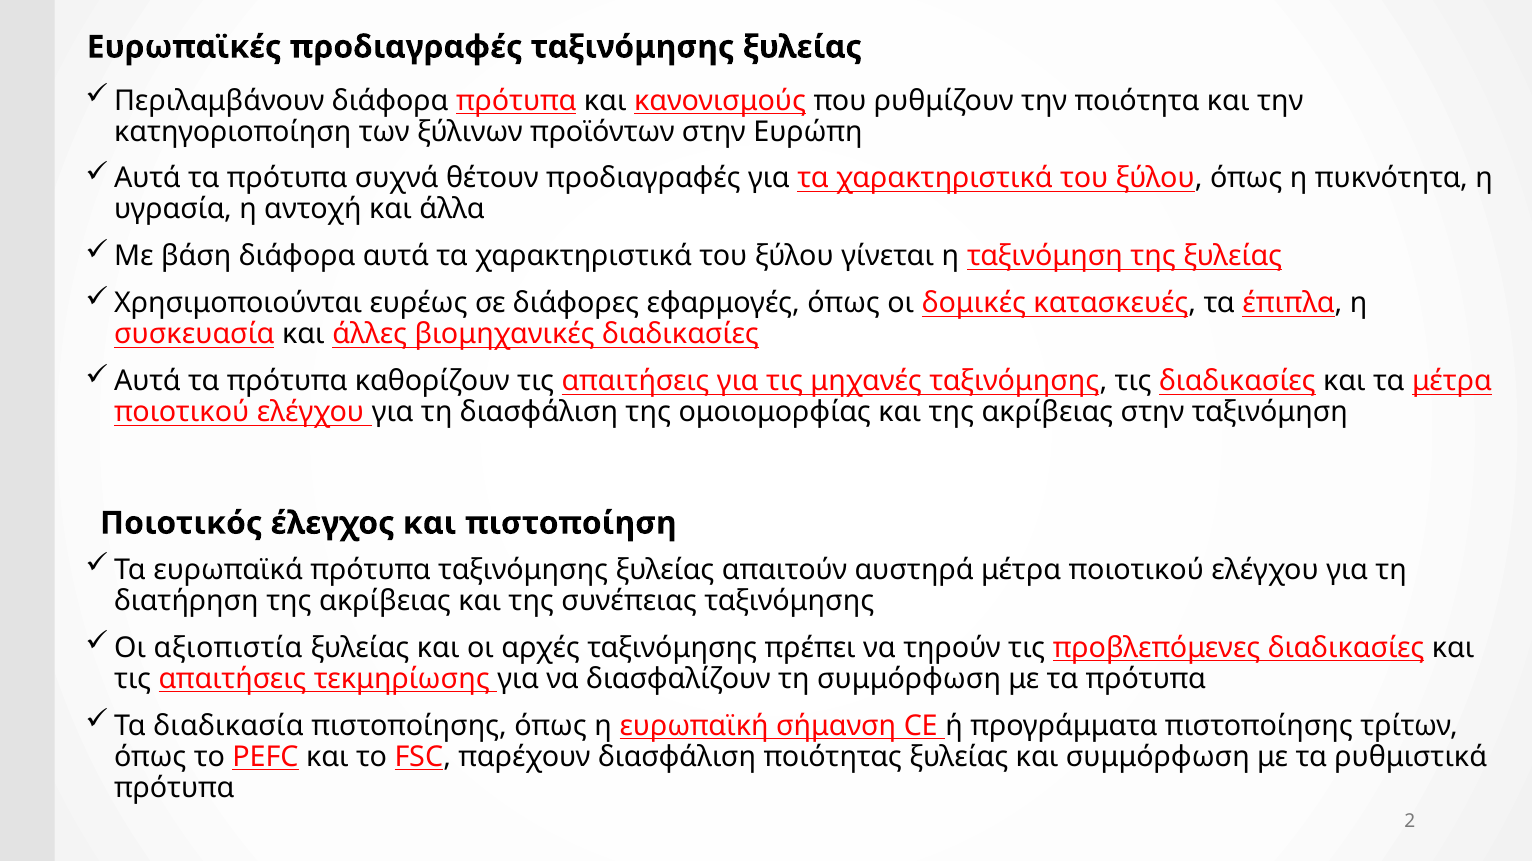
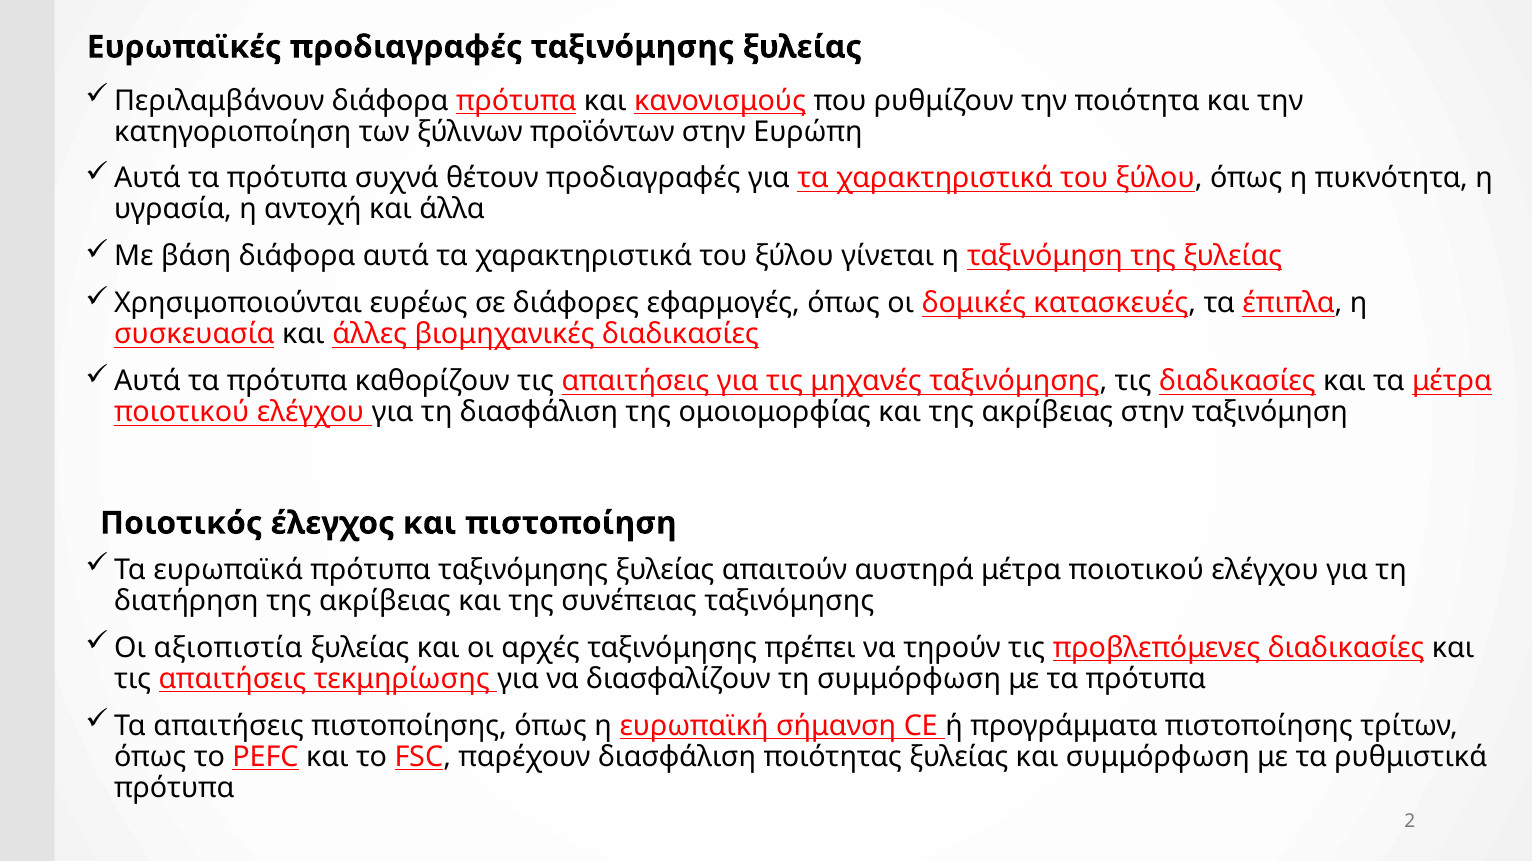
Τα διαδικασία: διαδικασία -> απαιτήσεις (229, 726)
